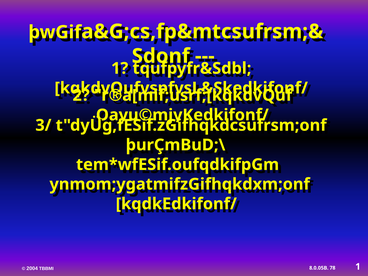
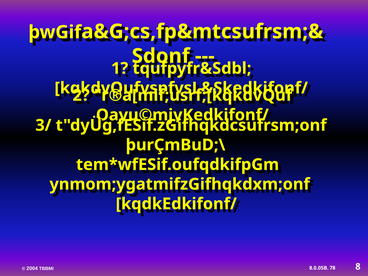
78 1: 1 -> 8 (358, 267)
